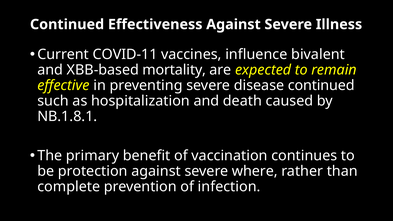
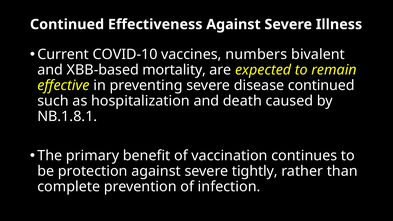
COVID-11: COVID-11 -> COVID-10 (125, 55)
influence: influence -> numbers (256, 55)
where: where -> tightly (255, 171)
